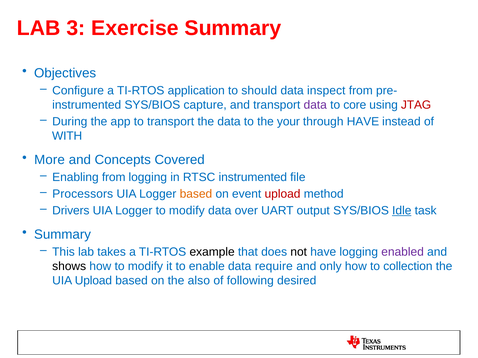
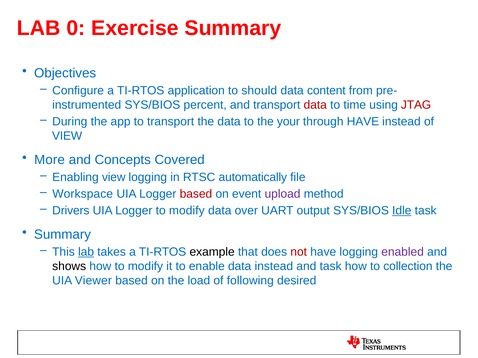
3: 3 -> 0 (76, 28)
inspect: inspect -> content (326, 91)
capture: capture -> percent (205, 105)
data colour: purple -> red (315, 105)
core: core -> time (355, 105)
WITH: WITH -> VIEW (67, 136)
Enabling from: from -> view (114, 177)
RTSC instrumented: instrumented -> automatically (253, 177)
Processors: Processors -> Workspace (83, 194)
based colour: orange -> red (196, 194)
upload colour: red -> purple (283, 194)
lab underline: none -> present (86, 252)
not colour: black -> red (299, 252)
data require: require -> instead (274, 267)
and only: only -> task (331, 267)
UIA Upload: Upload -> Viewer (93, 281)
also: also -> load (199, 281)
